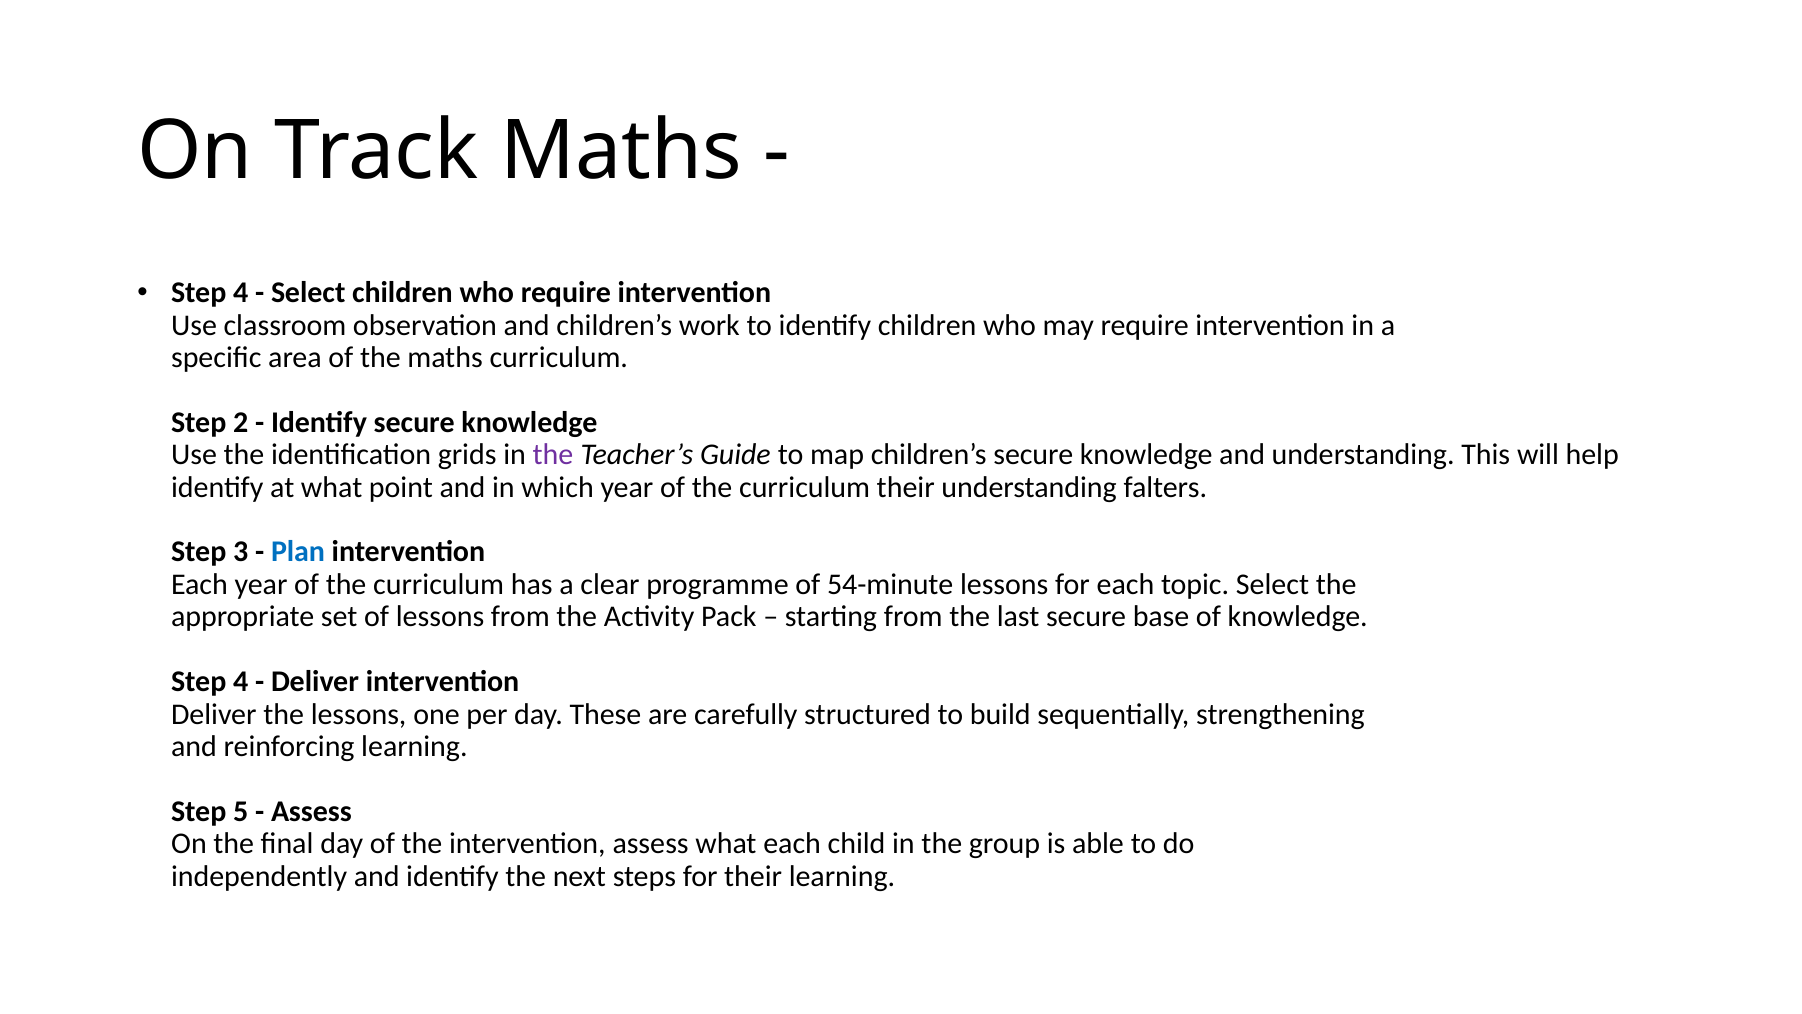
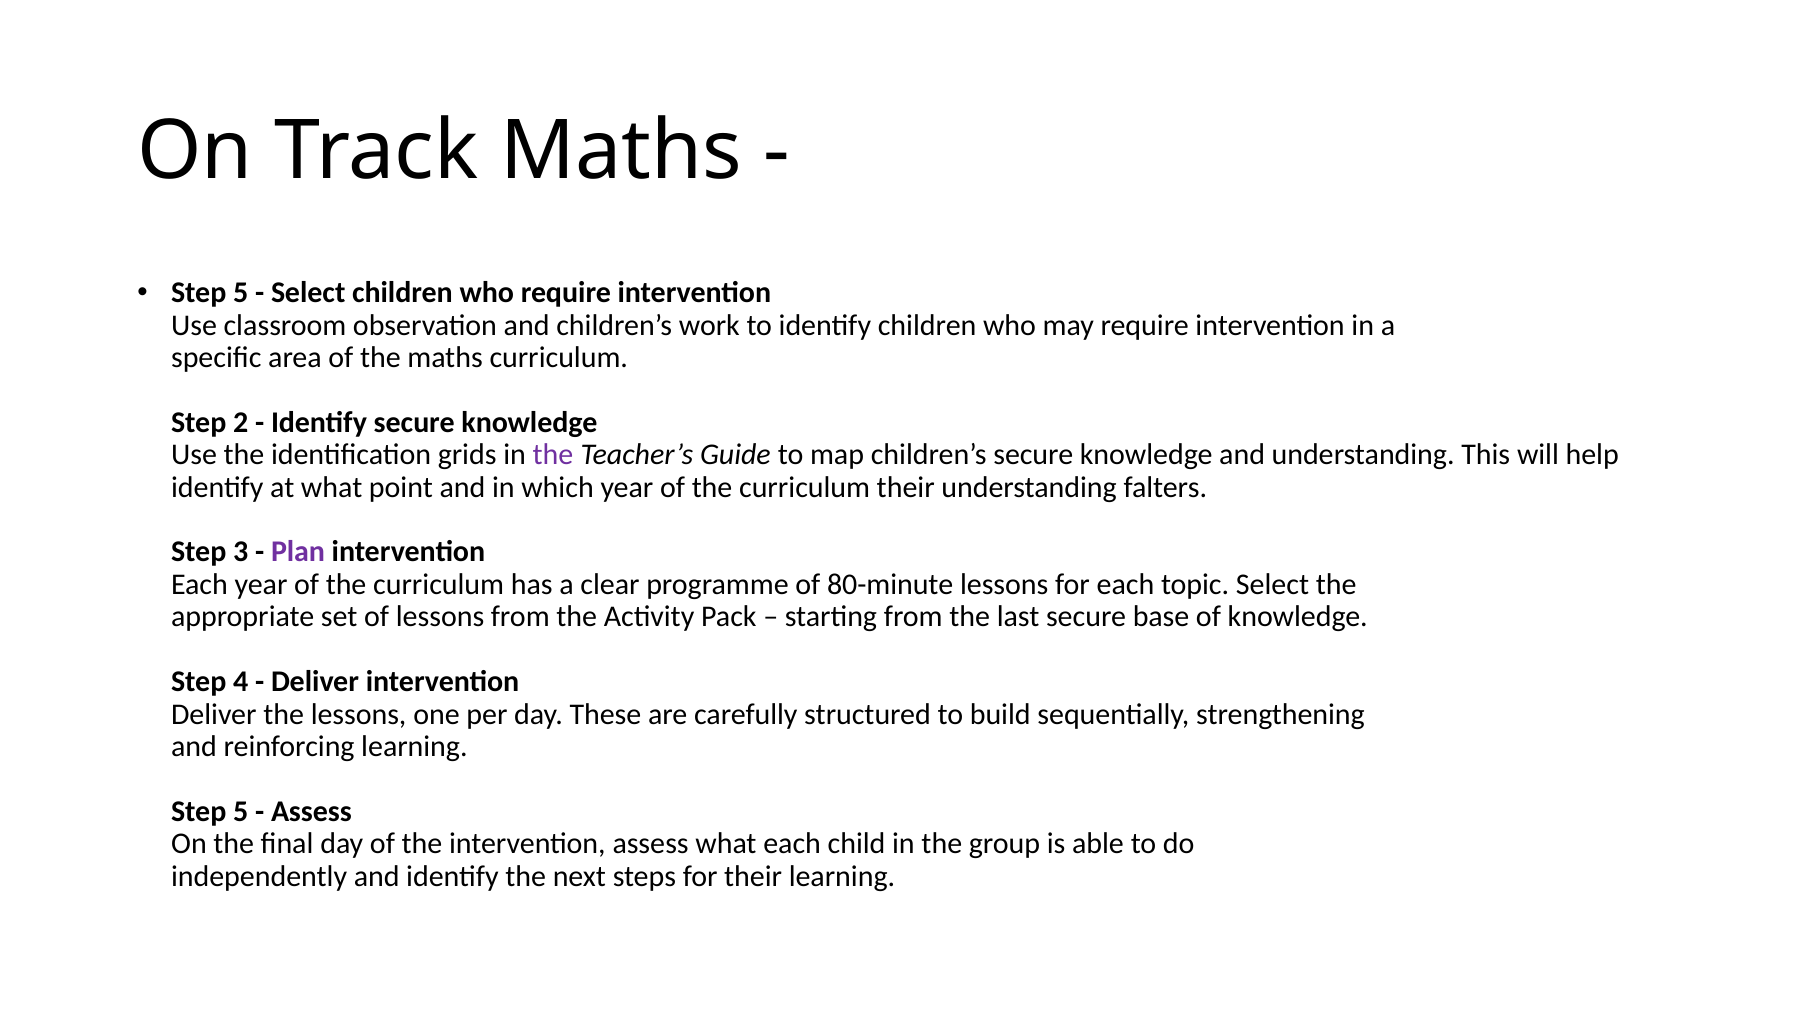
4: 4 -> 5 (241, 293)
Plan colour: blue -> purple (298, 552)
54-minute: 54-minute -> 80-minute (890, 584)
